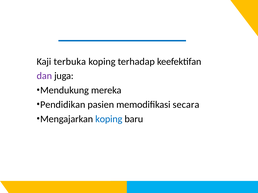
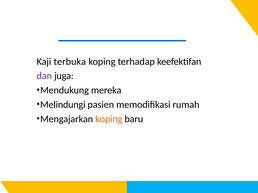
Pendidikan: Pendidikan -> Melindungi (63, 105)
secara: secara -> rumah (186, 105)
koping colour: blue -> orange (109, 119)
